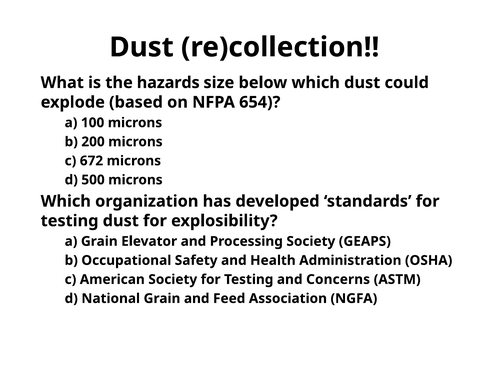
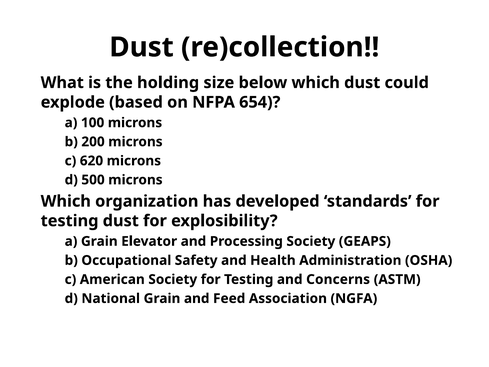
hazards: hazards -> holding (168, 83)
672: 672 -> 620 (91, 161)
